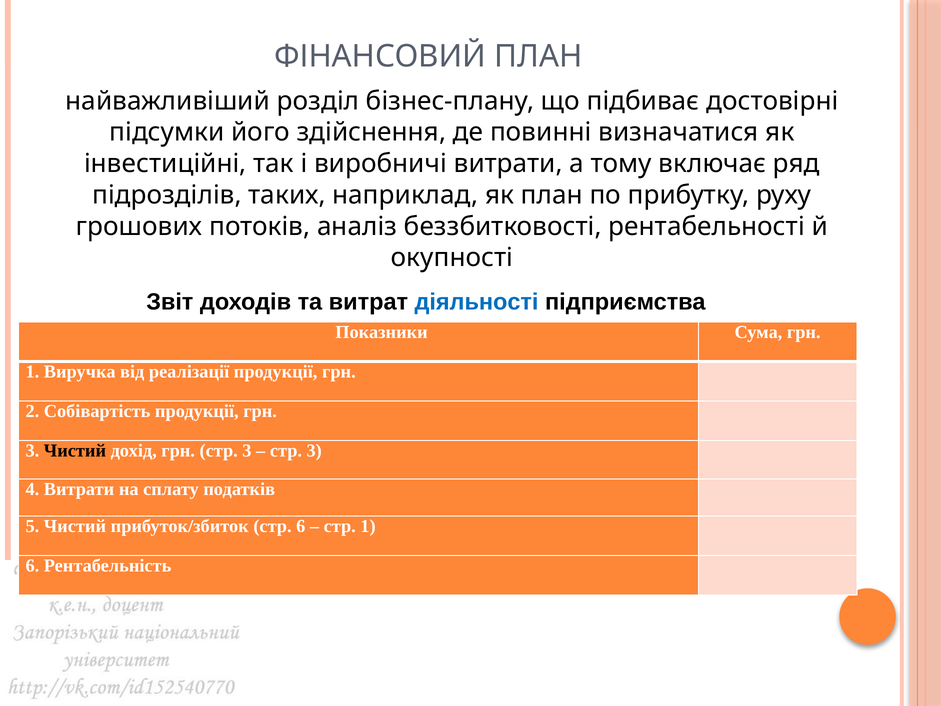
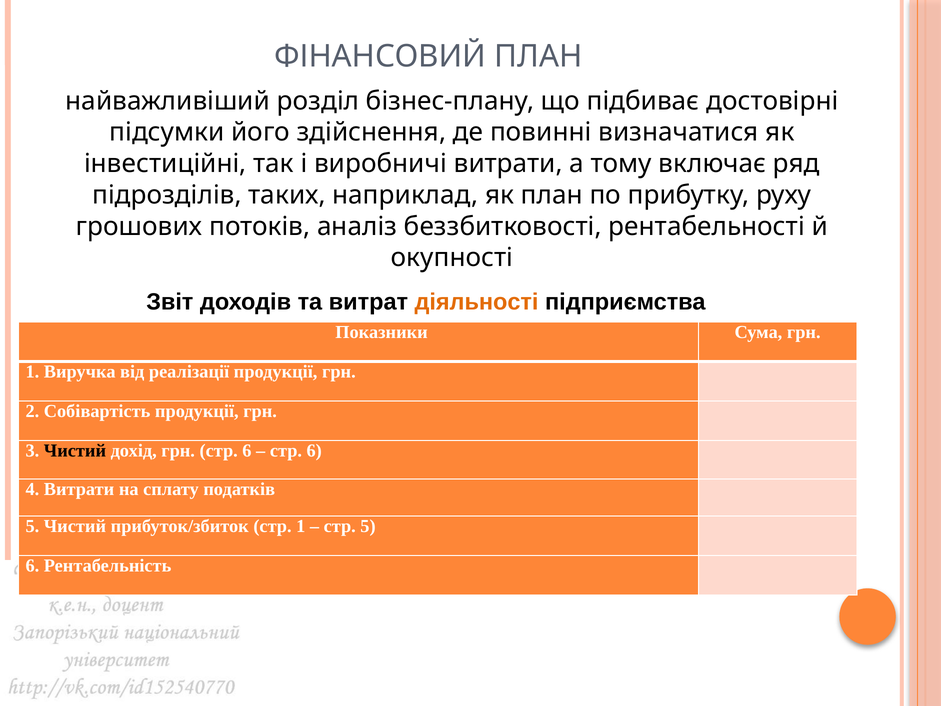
діяльності colour: blue -> orange (477, 302)
грн стр 3: 3 -> 6 (247, 451)
3: 3 -> 6 (314, 451)
стр 6: 6 -> 1 (301, 526)
стр 1: 1 -> 5 (368, 526)
